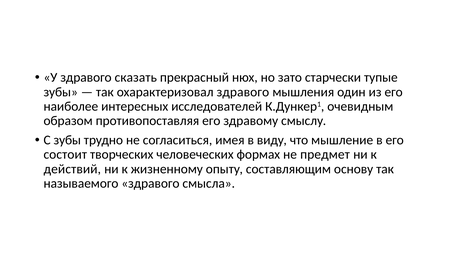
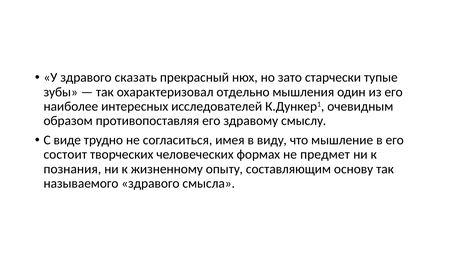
охарактеризовал здравого: здравого -> отдельно (243, 92)
С зубы: зубы -> виде (67, 140)
действий: действий -> познания (72, 169)
